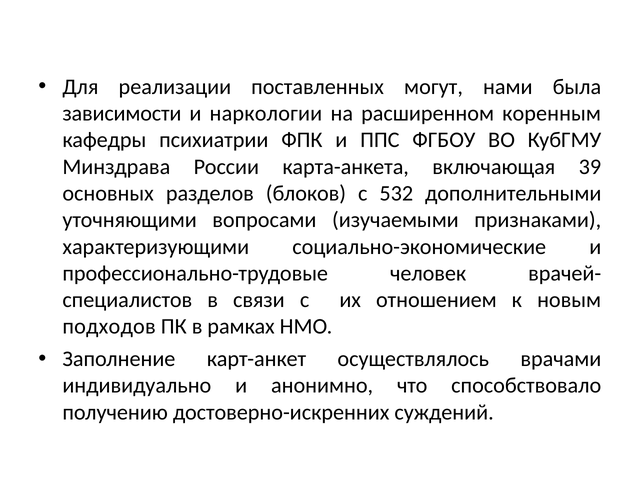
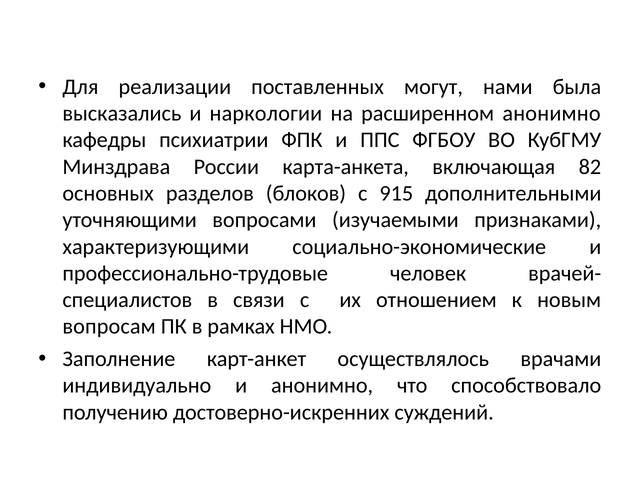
зависимости: зависимости -> высказались (122, 113)
расширенном коренным: коренным -> анонимно (552, 113)
39: 39 -> 82 (590, 167)
532: 532 -> 915 (396, 193)
подходов: подходов -> вопросам (109, 327)
